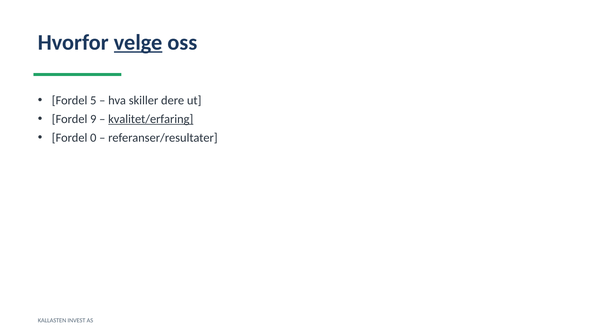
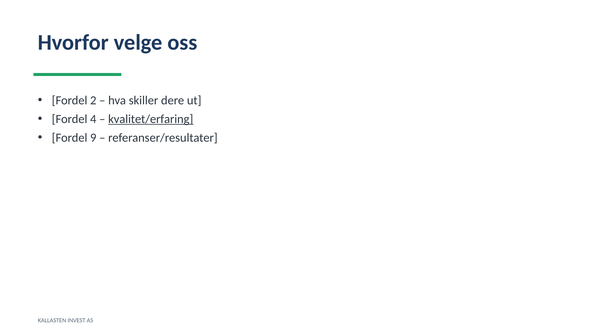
velge underline: present -> none (138, 42)
5: 5 -> 2 (93, 101)
9: 9 -> 4 (93, 119)
0: 0 -> 9 (93, 138)
